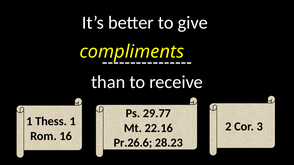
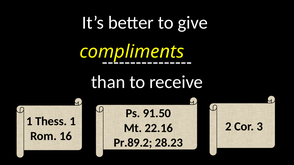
29.77: 29.77 -> 91.50 (157, 114)
Pr.26.6: Pr.26.6 -> Pr.89.2 (133, 143)
